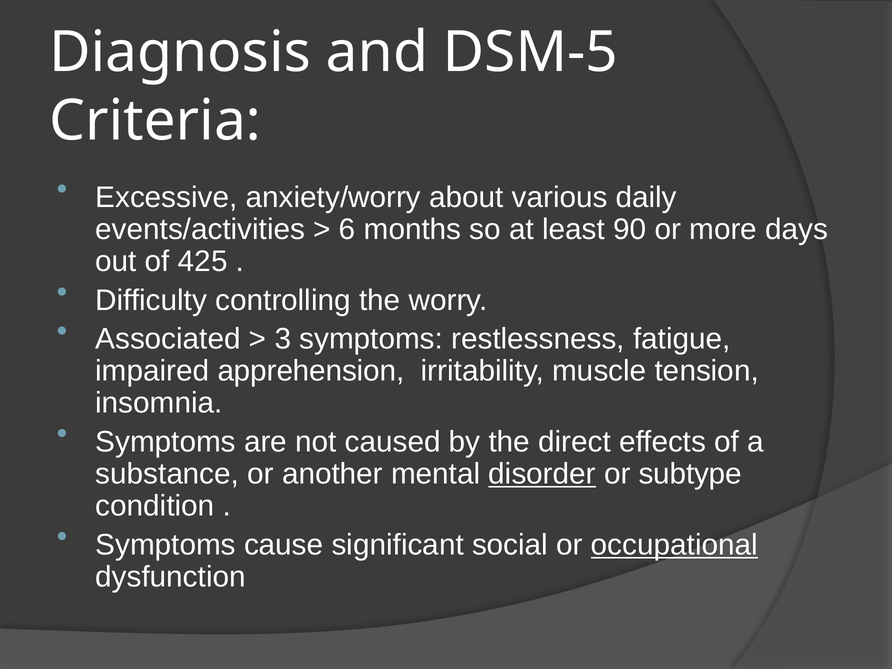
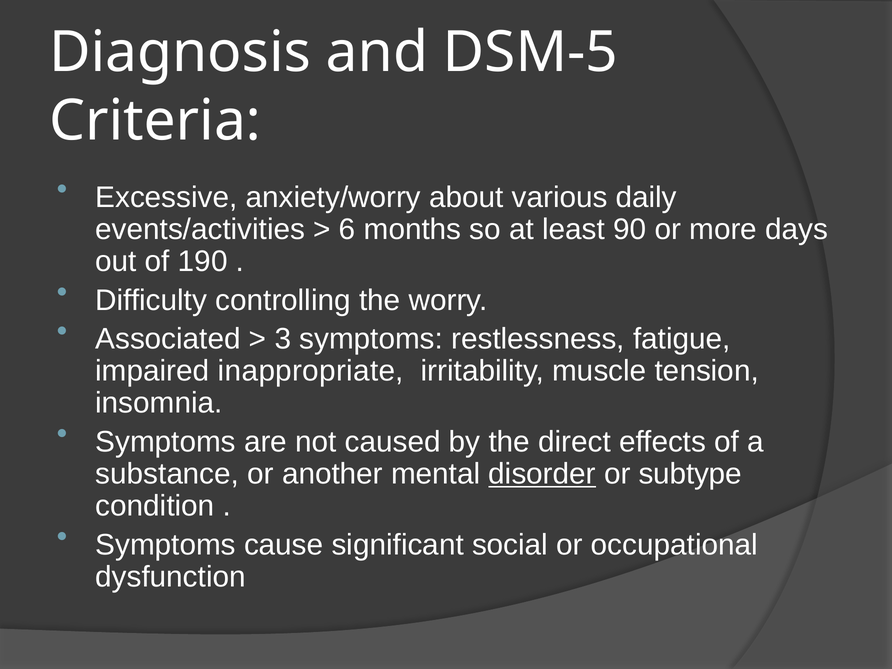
425: 425 -> 190 (203, 261)
apprehension: apprehension -> inappropriate (311, 371)
occupational underline: present -> none (674, 545)
